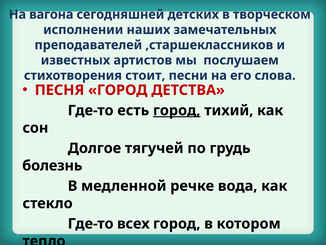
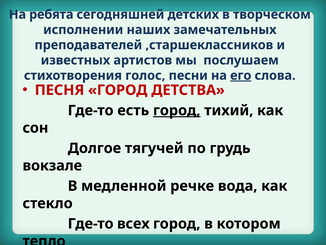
вагона: вагона -> ребята (51, 14)
стоит: стоит -> голос (145, 75)
его underline: none -> present (241, 75)
болезнь: болезнь -> вокзале (52, 165)
